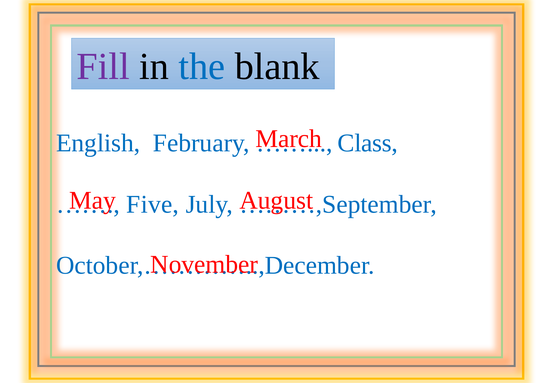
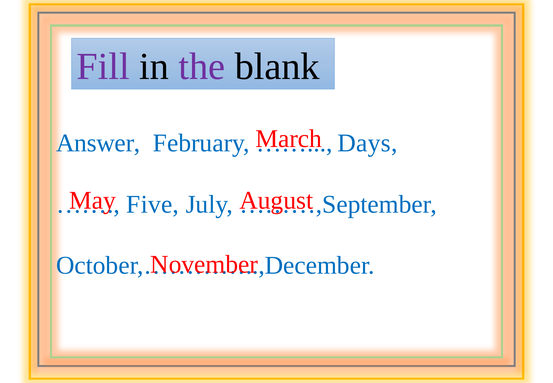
the colour: blue -> purple (202, 66)
English: English -> Answer (98, 143)
Class: Class -> Days (368, 143)
